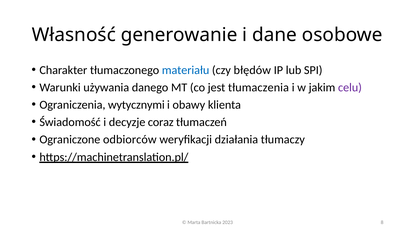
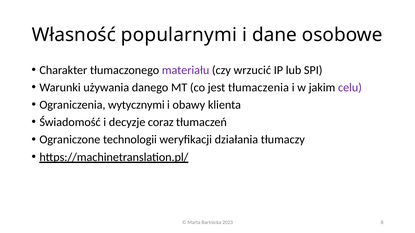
generowanie: generowanie -> popularnymi (179, 35)
materiału colour: blue -> purple (186, 70)
błędów: błędów -> wrzucić (252, 70)
odbiorców: odbiorców -> technologii (130, 140)
